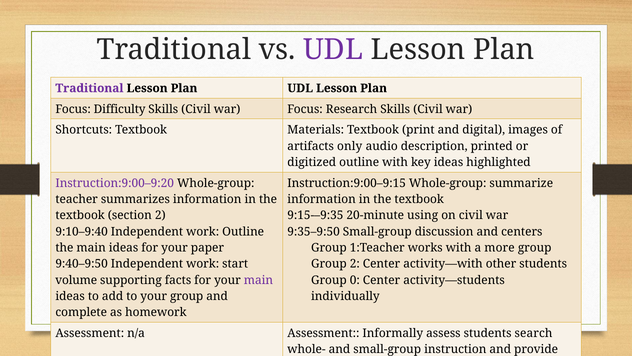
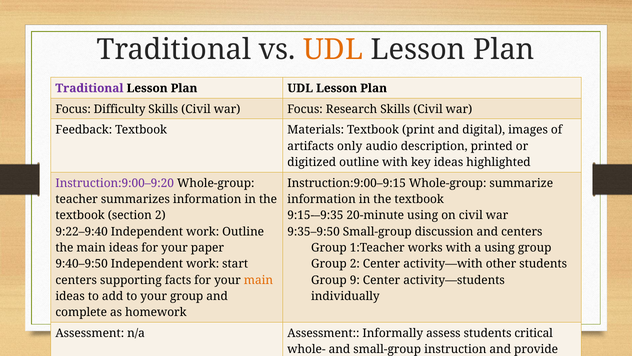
UDL colour: purple -> orange (333, 49)
Shortcuts: Shortcuts -> Feedback (84, 130)
9:10–9:40: 9:10–9:40 -> 9:22–9:40 (82, 231)
a more: more -> using (500, 247)
volume: volume -> centers (76, 280)
main colour: purple -> orange (258, 280)
0: 0 -> 9 (355, 280)
search: search -> critical (534, 333)
